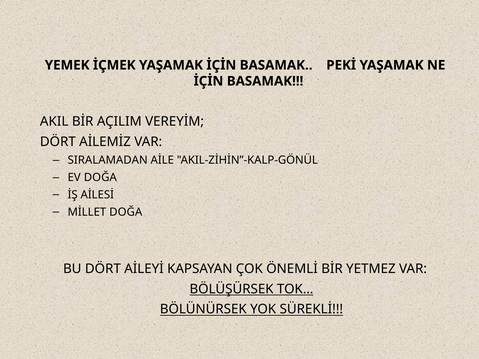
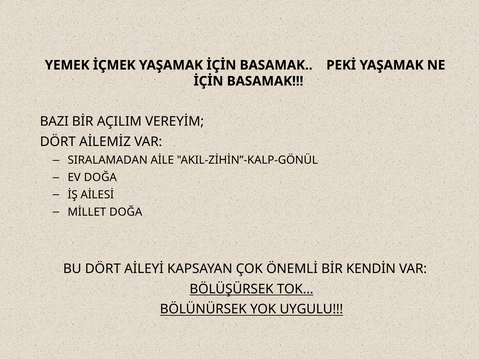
AKIL: AKIL -> BAZI (54, 122)
YETMEZ: YETMEZ -> KENDİN (371, 269)
SÜREKLİ: SÜREKLİ -> UYGULU (311, 309)
